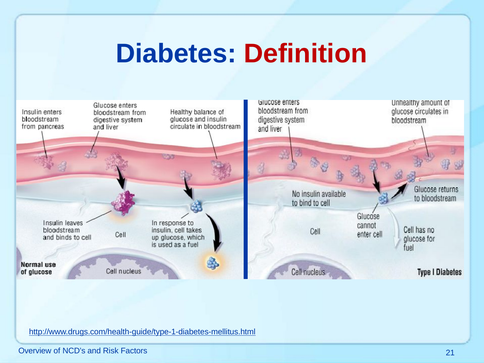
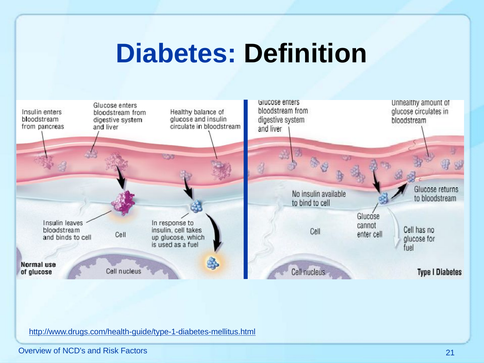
Definition colour: red -> black (305, 54)
